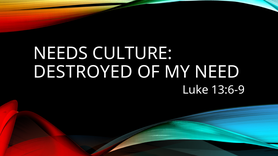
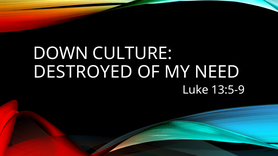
NEEDS: NEEDS -> DOWN (61, 53)
13:6-9: 13:6-9 -> 13:5-9 (228, 90)
